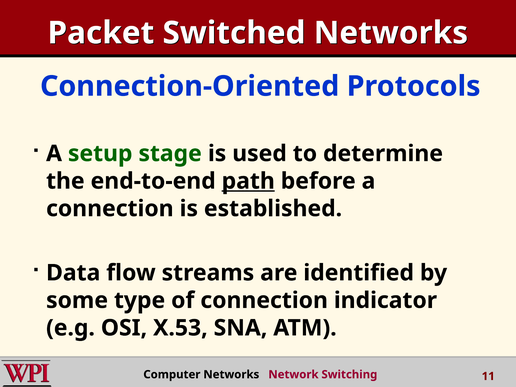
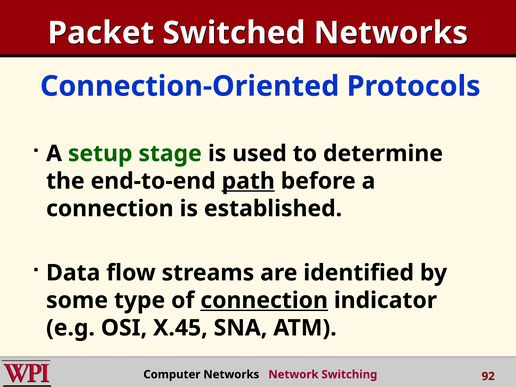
connection underline: none -> present (264, 300)
X.53: X.53 -> X.45 (180, 328)
11: 11 -> 92 (488, 376)
